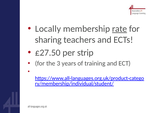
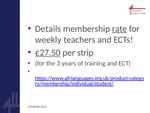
Locally: Locally -> Details (48, 29)
sharing: sharing -> weekly (48, 40)
£27.50 underline: none -> present (48, 52)
